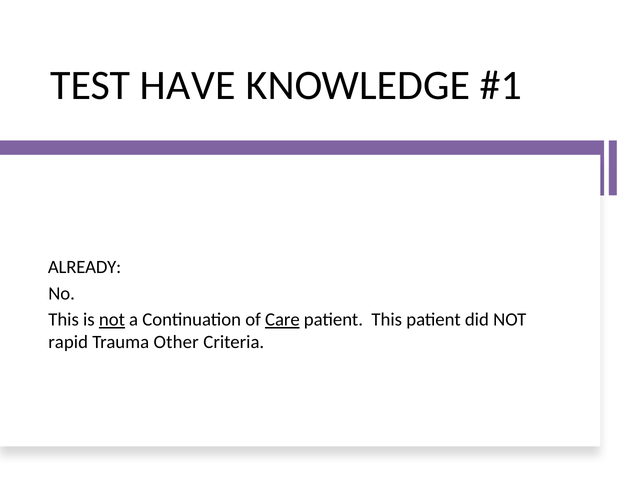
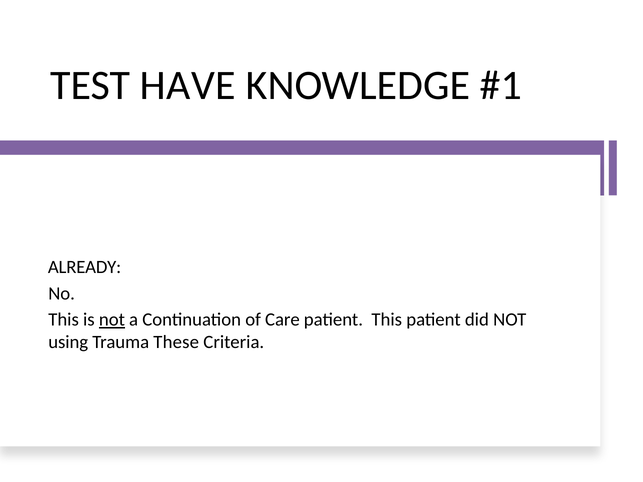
Care underline: present -> none (282, 320)
rapid: rapid -> using (68, 342)
Other: Other -> These (176, 342)
